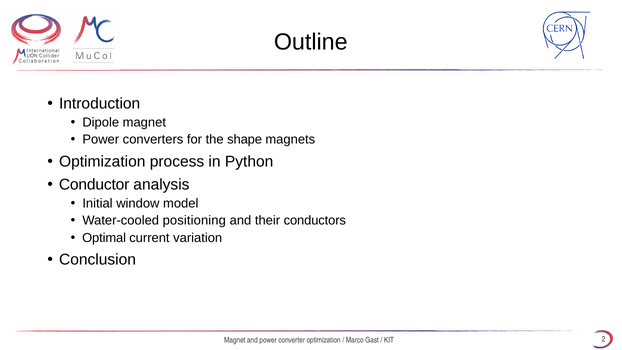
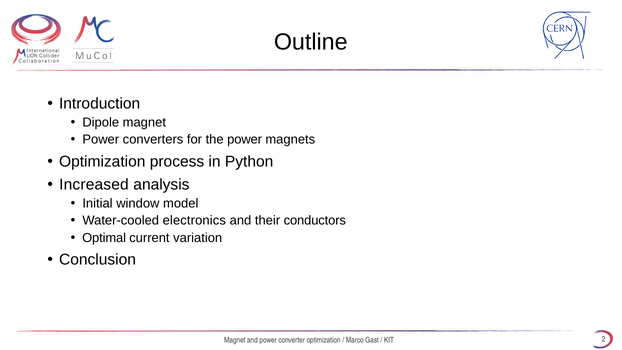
the shape: shape -> power (245, 140)
Conductor: Conductor -> Increased (94, 185)
positioning: positioning -> electronics (194, 221)
